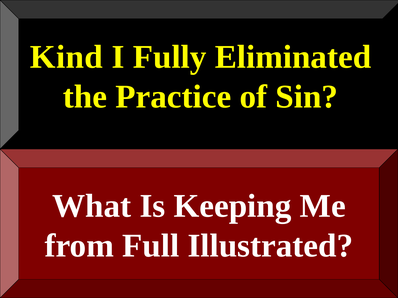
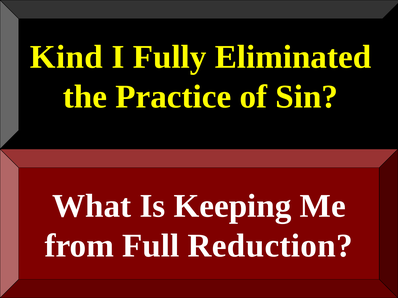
Illustrated: Illustrated -> Reduction (270, 246)
